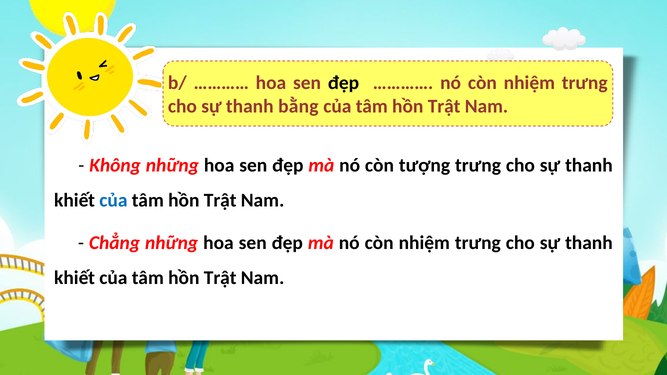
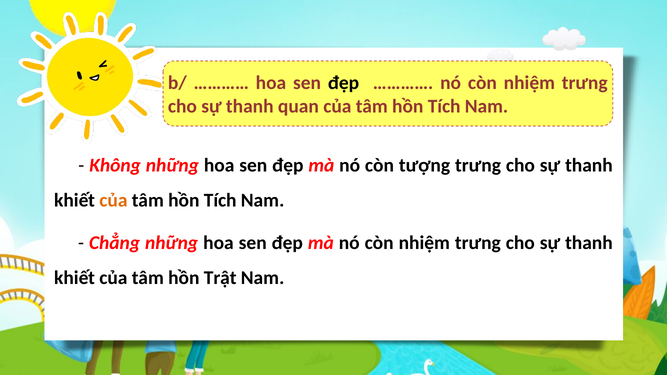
bằng: bằng -> quan (298, 106)
Trật: Trật -> Tích (444, 106)
của colour: blue -> orange (113, 200)
Trật: Trật -> Tích (220, 200)
